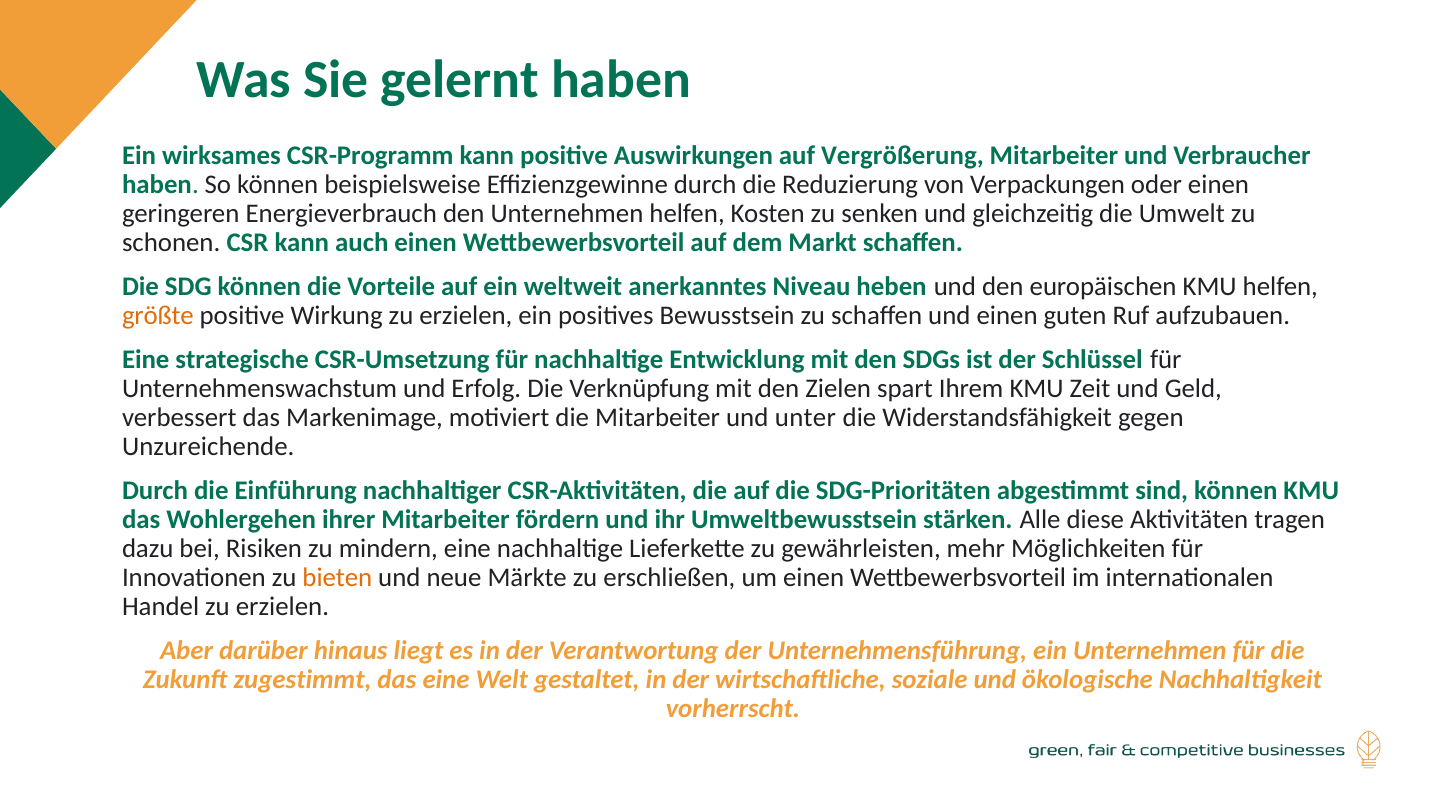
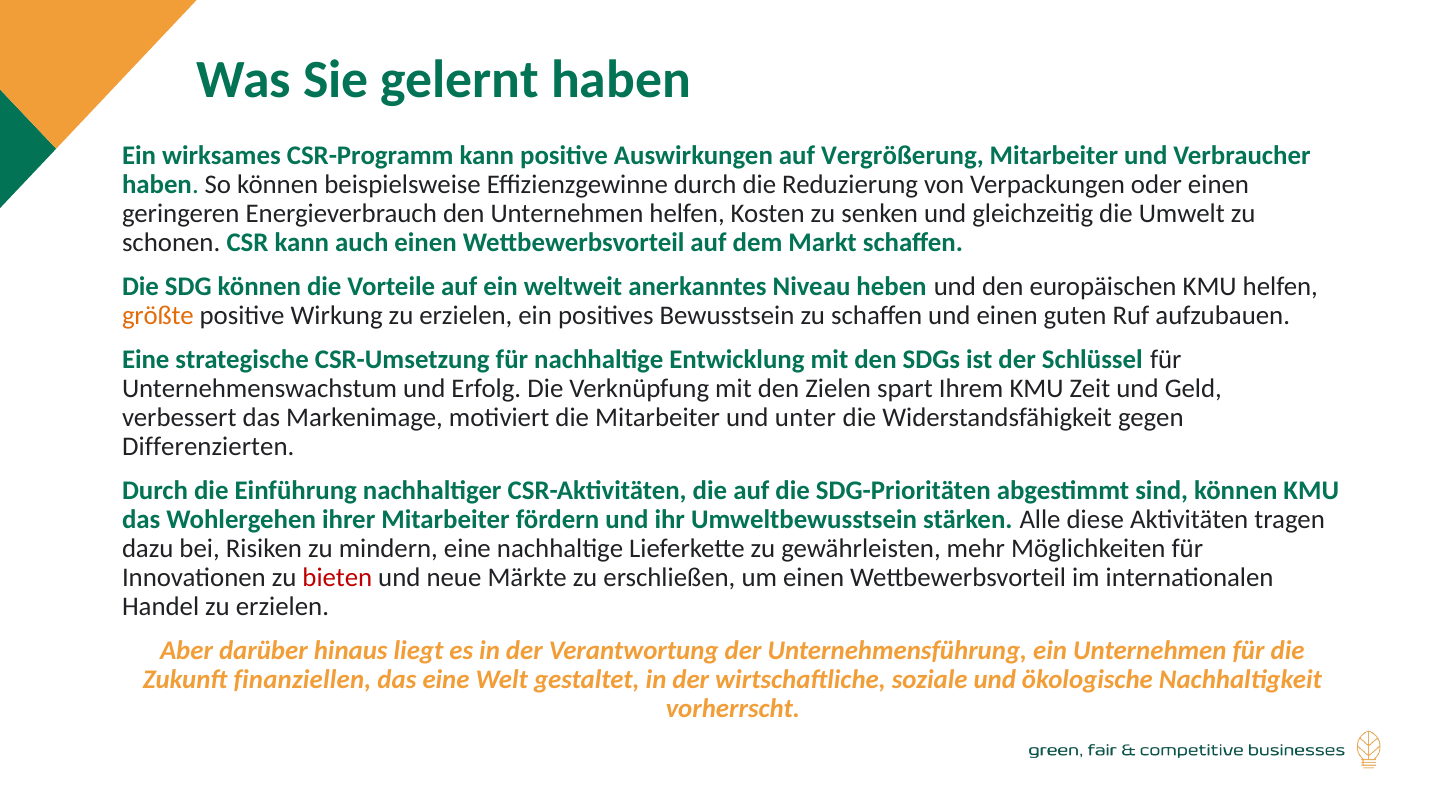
Unzureichende: Unzureichende -> Differenzierten (208, 447)
bieten colour: orange -> red (337, 578)
zugestimmt: zugestimmt -> finanziellen (302, 680)
